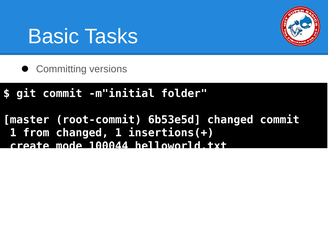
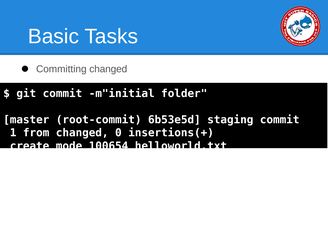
Committing versions: versions -> changed (108, 69)
6b53e5d changed: changed -> staging (230, 120)
changed 1: 1 -> 0 (118, 133)
100044: 100044 -> 100654 (109, 146)
